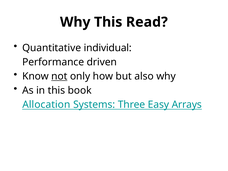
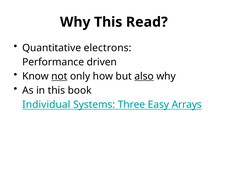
individual: individual -> electrons (108, 48)
also underline: none -> present (144, 76)
Allocation: Allocation -> Individual (46, 105)
